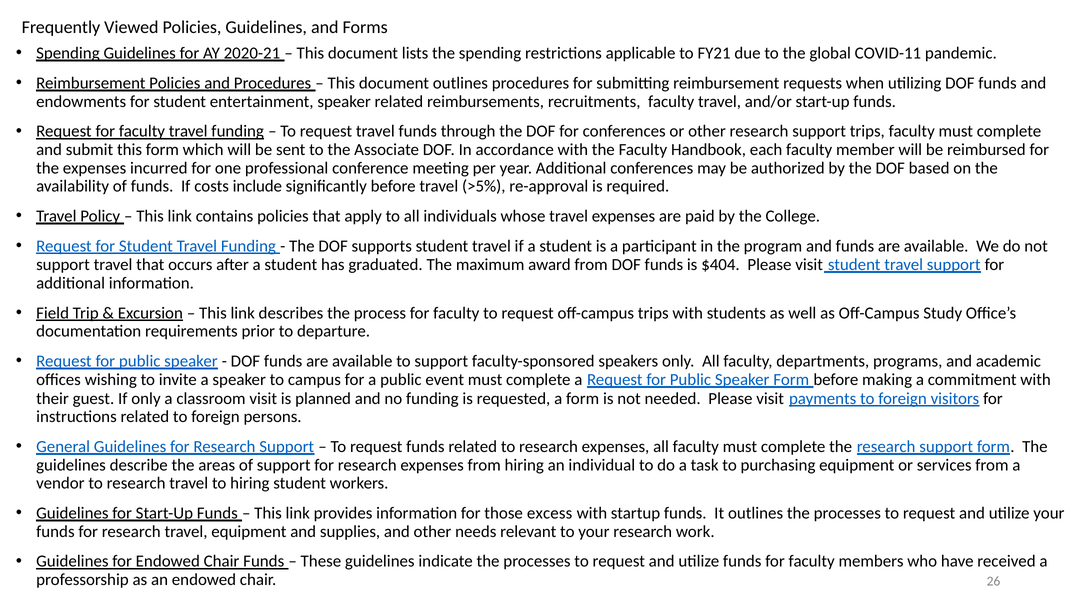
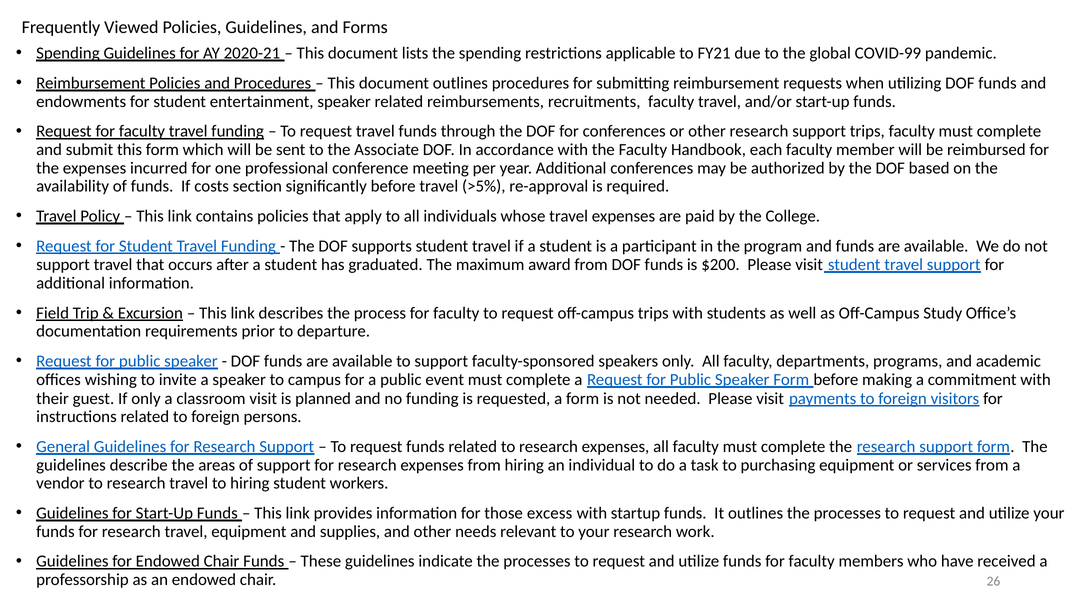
COVID-11: COVID-11 -> COVID-99 (888, 53)
include: include -> section (257, 186)
$404: $404 -> $200 (721, 265)
